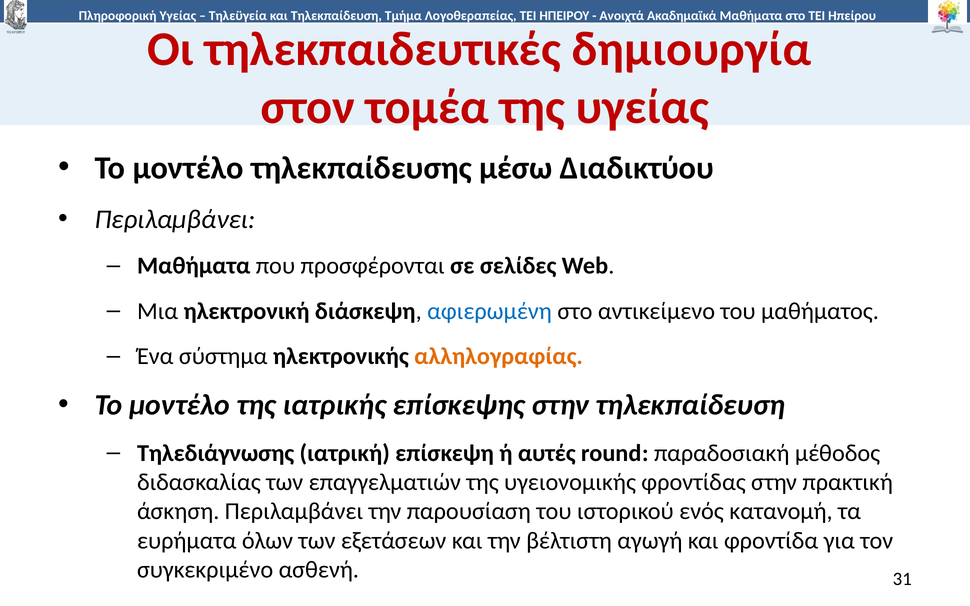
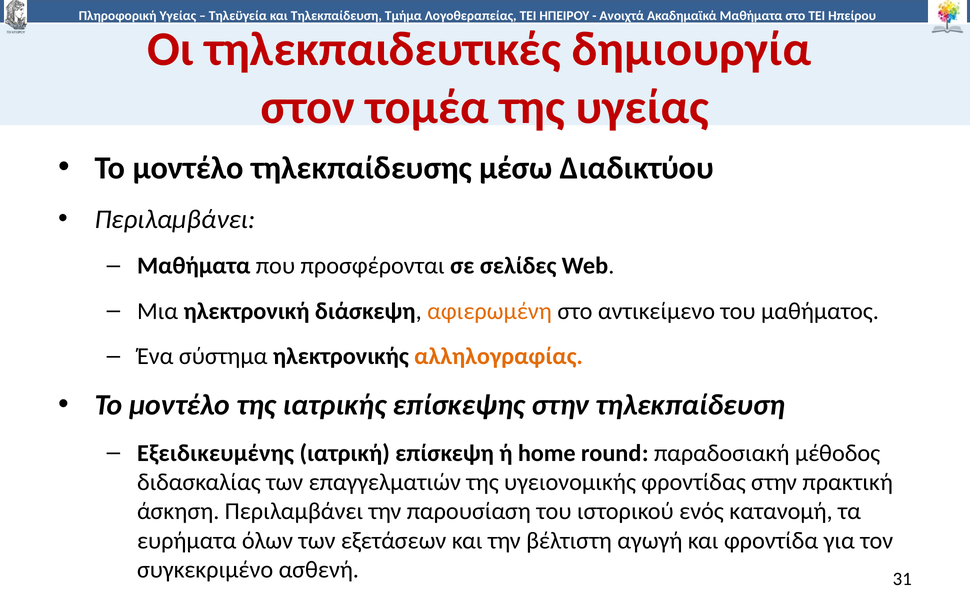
αφιερωμένη colour: blue -> orange (490, 311)
Τηλεδιάγνωσης: Τηλεδιάγνωσης -> Εξειδικευμένης (215, 453)
αυτές: αυτές -> home (547, 453)
